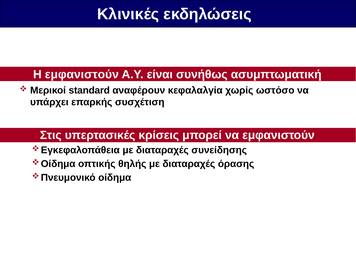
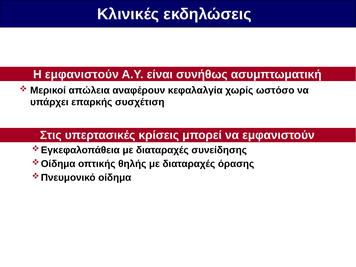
standard: standard -> απώλεια (89, 90)
